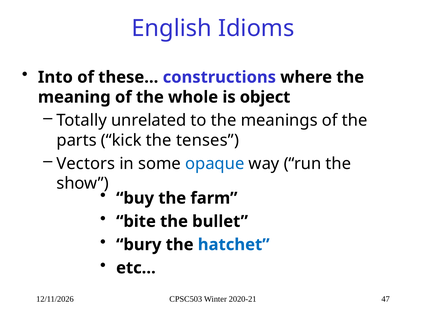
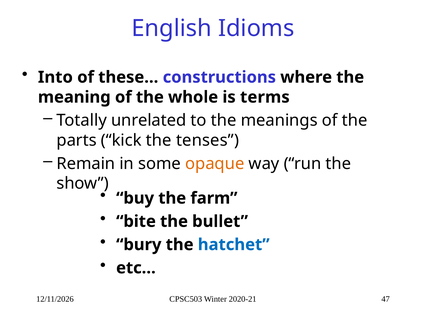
object: object -> terms (265, 97)
Vectors: Vectors -> Remain (86, 163)
opaque colour: blue -> orange (215, 163)
